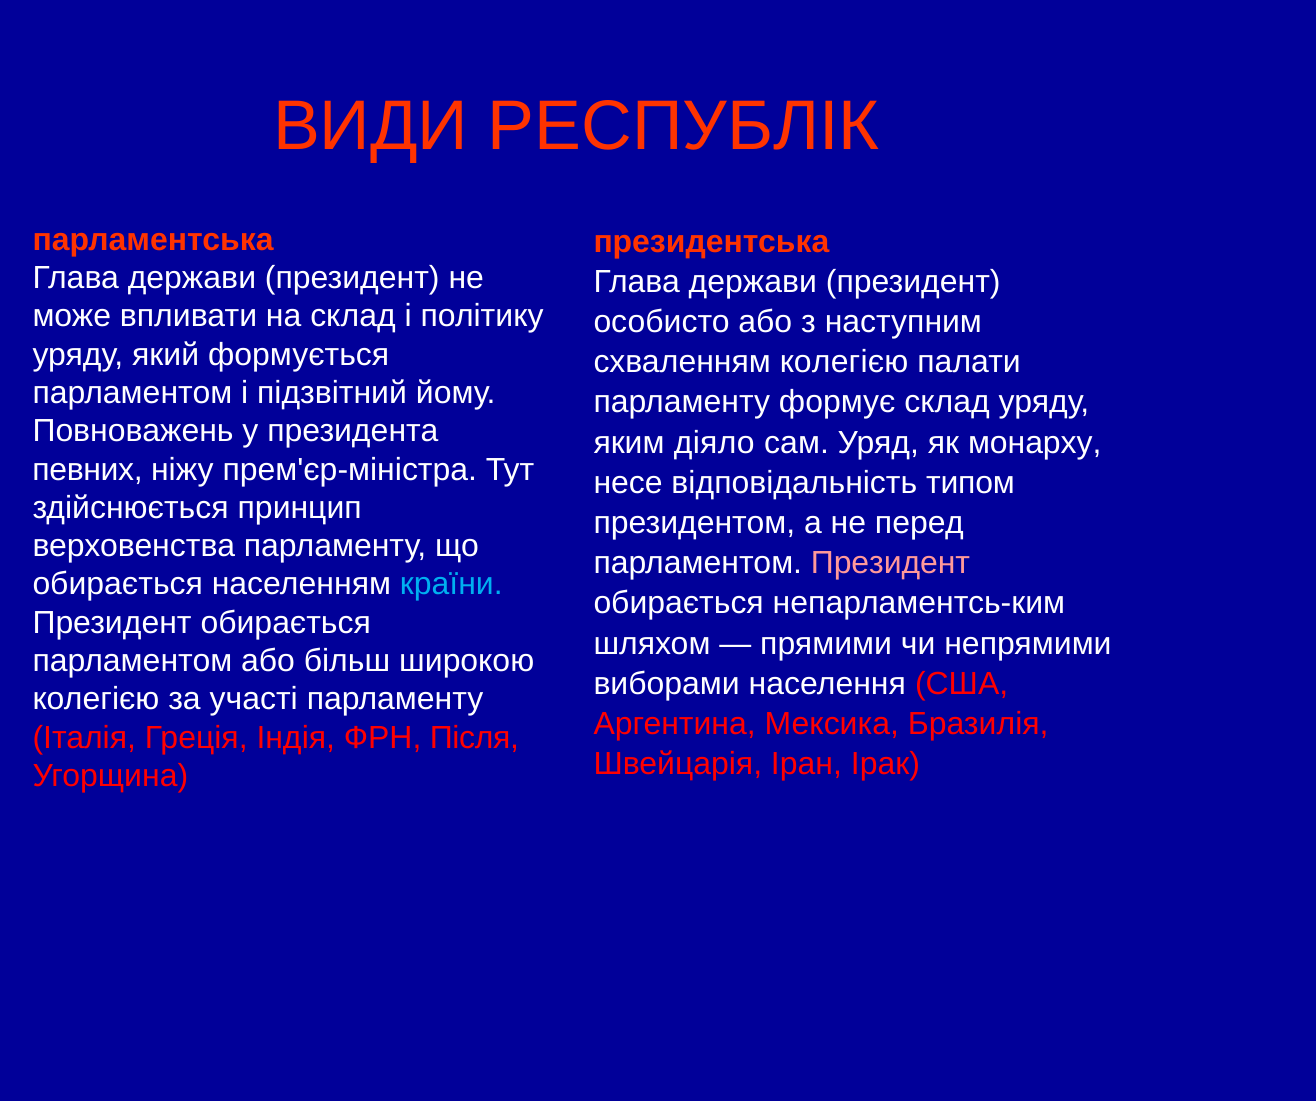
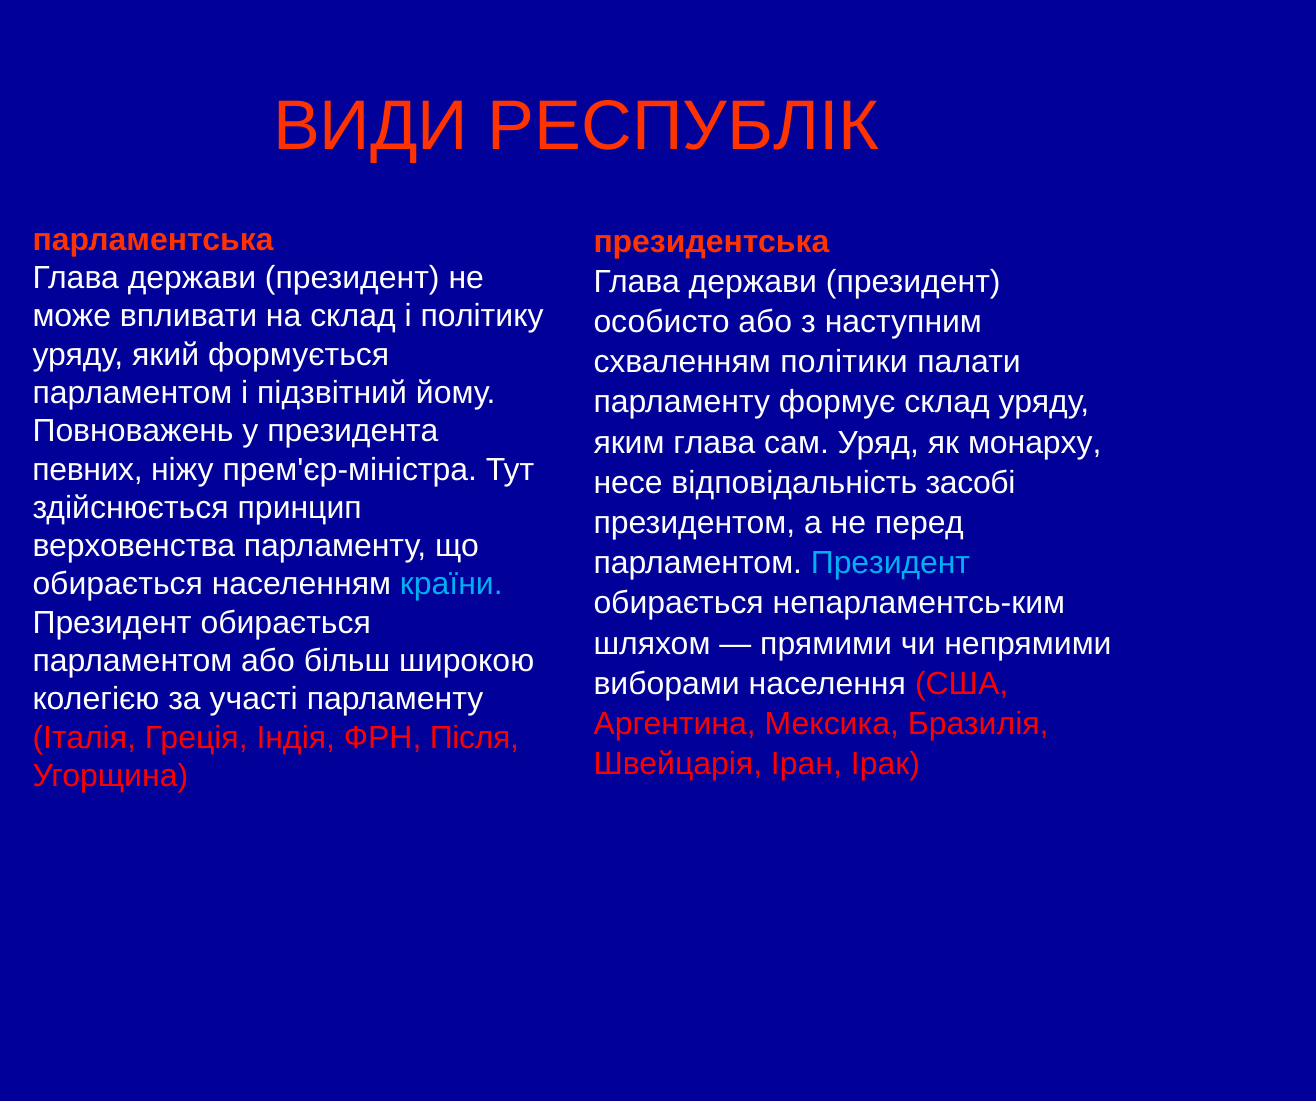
схваленням колегією: колегією -> політики (844, 362)
яким діяло: діяло -> глава (714, 443)
типом: типом -> засобі (971, 483)
Президент colour: pink -> light blue (890, 564)
